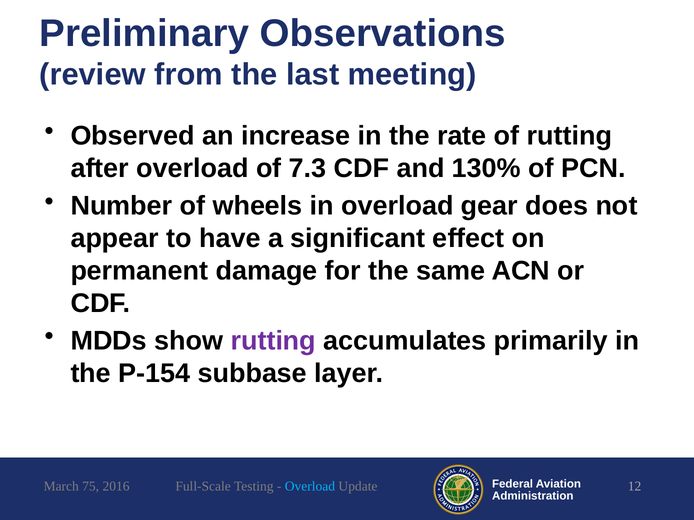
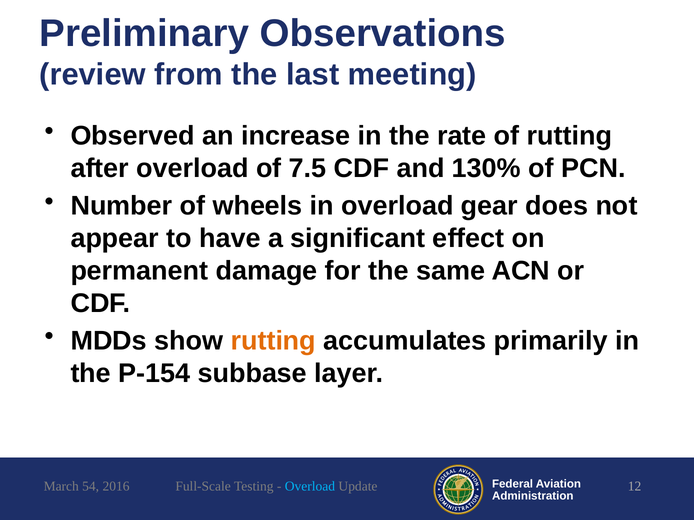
7.3: 7.3 -> 7.5 (308, 168)
rutting colour: purple -> orange (273, 341)
75: 75 -> 54 (91, 487)
